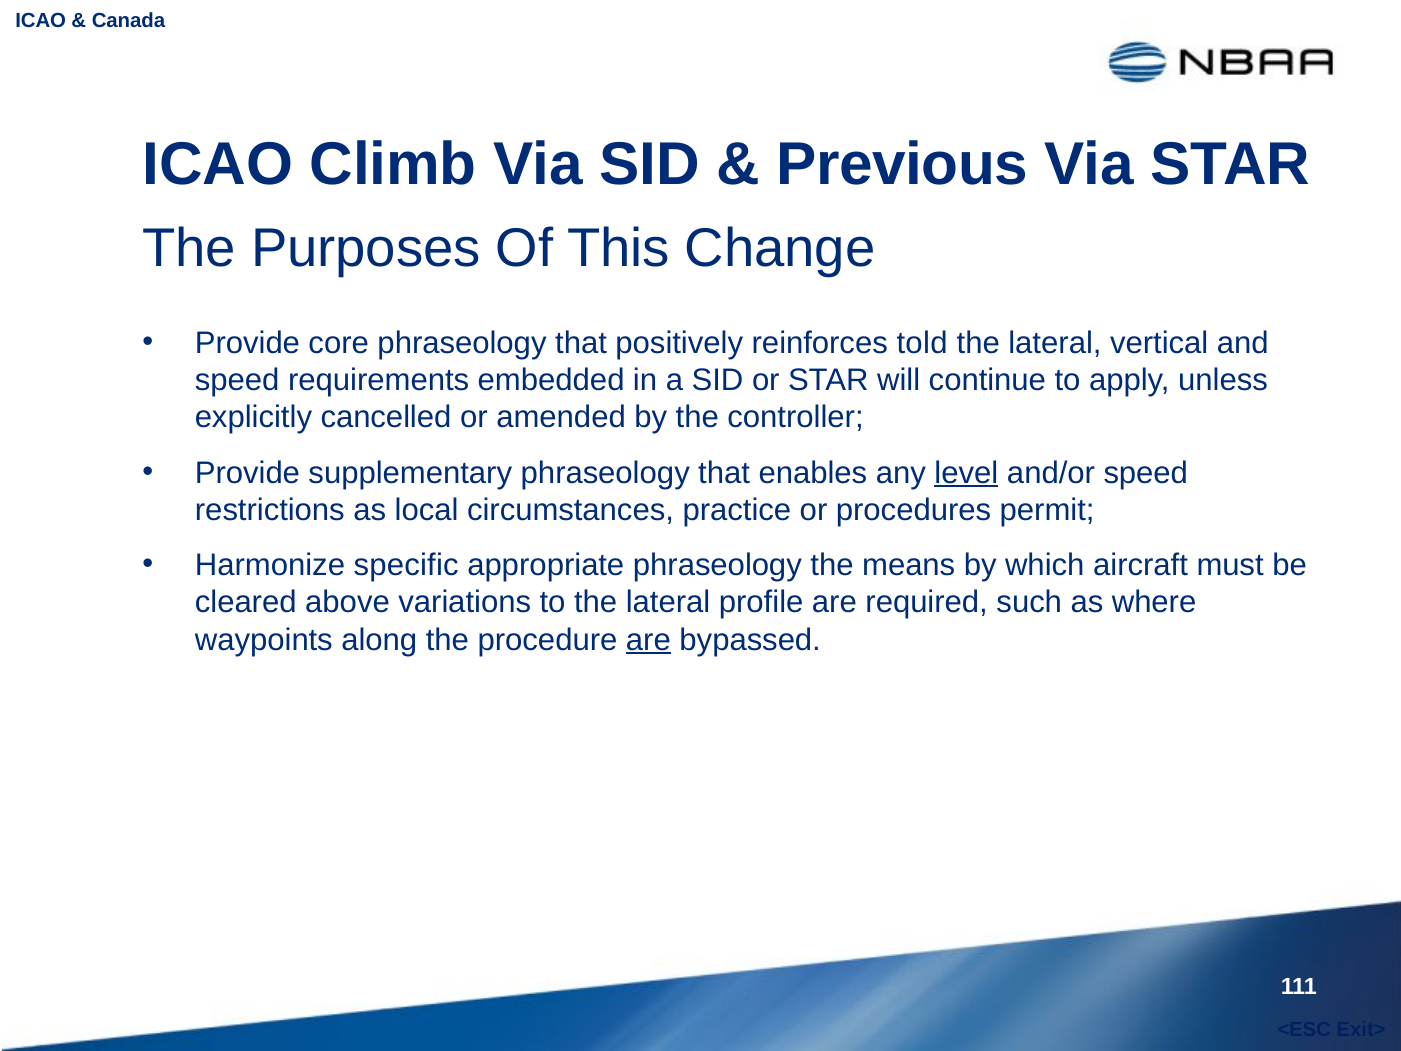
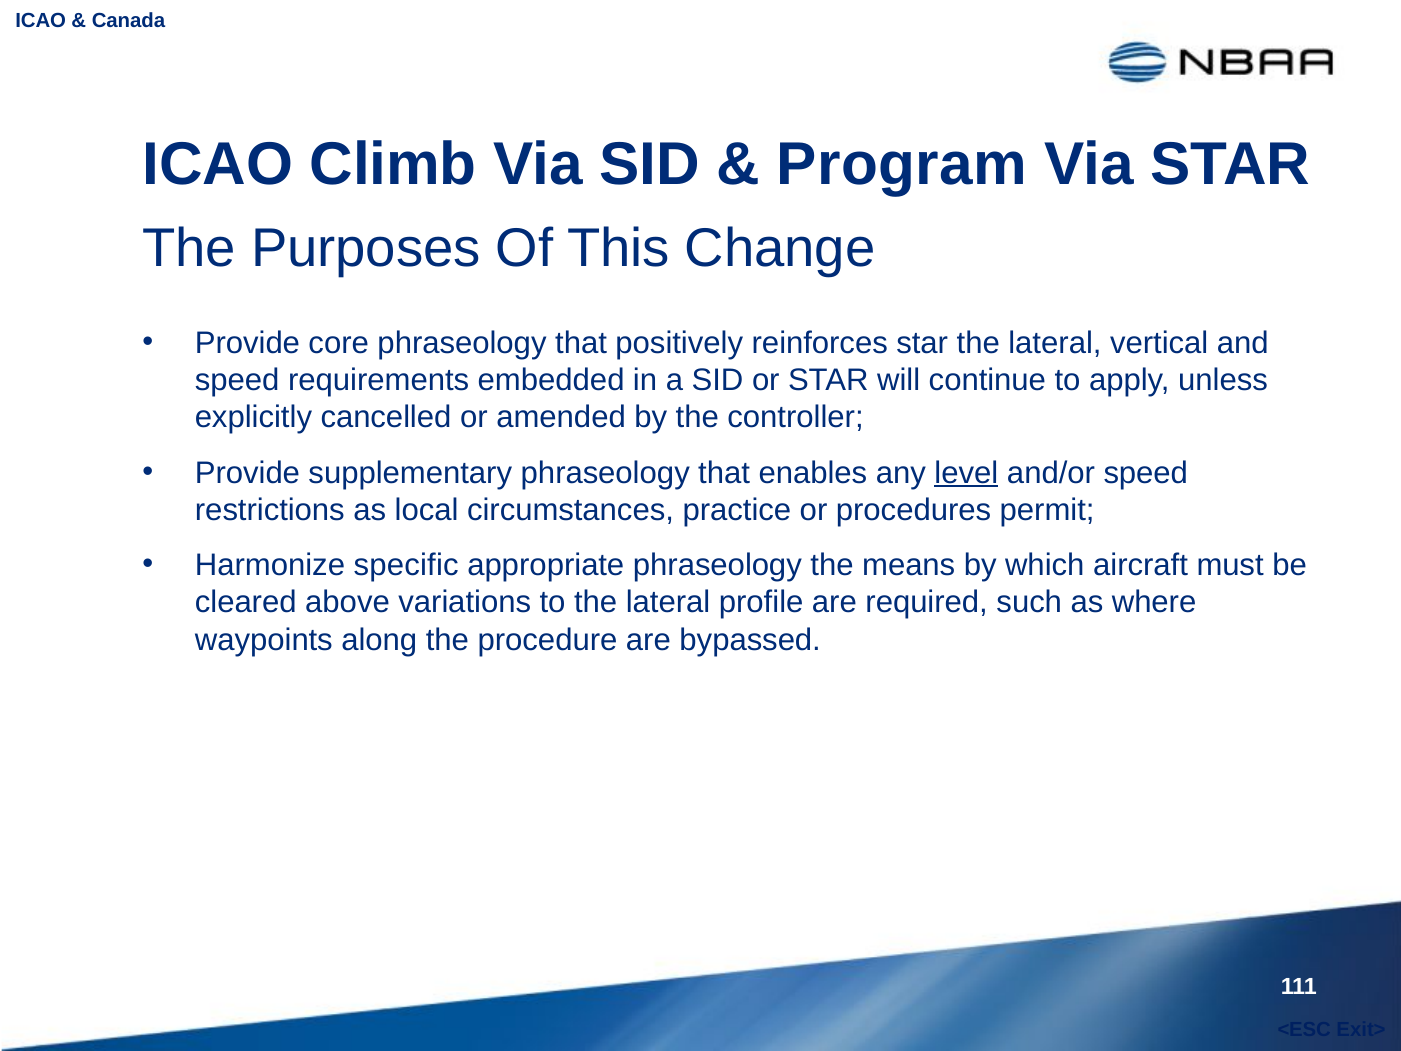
Previous: Previous -> Program (902, 164)
reinforces told: told -> star (922, 343)
are underline: present -> none (648, 640)
